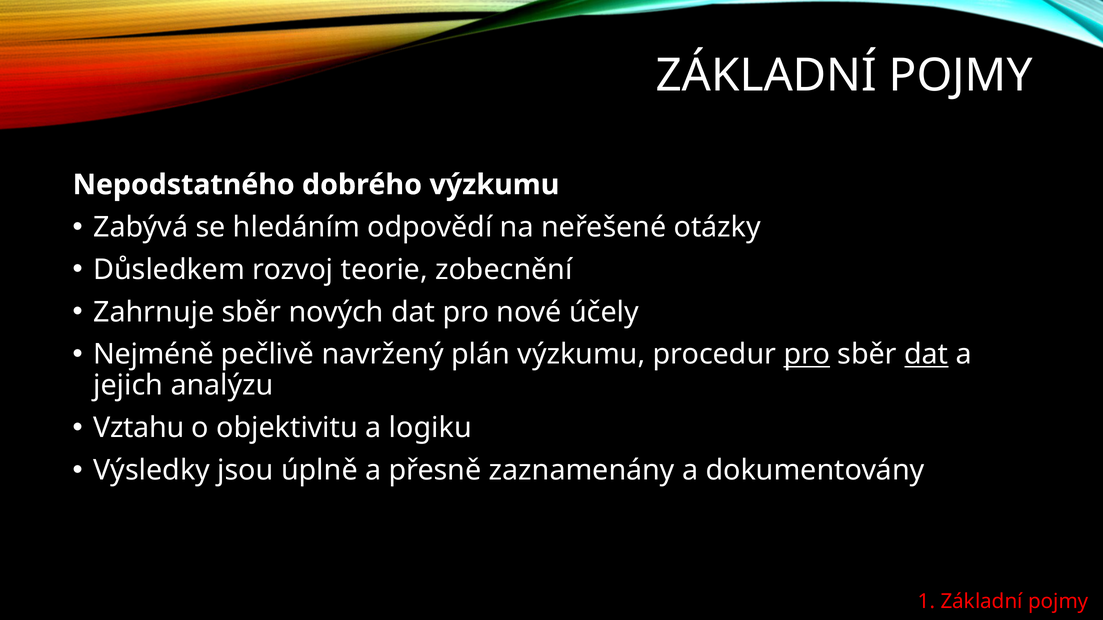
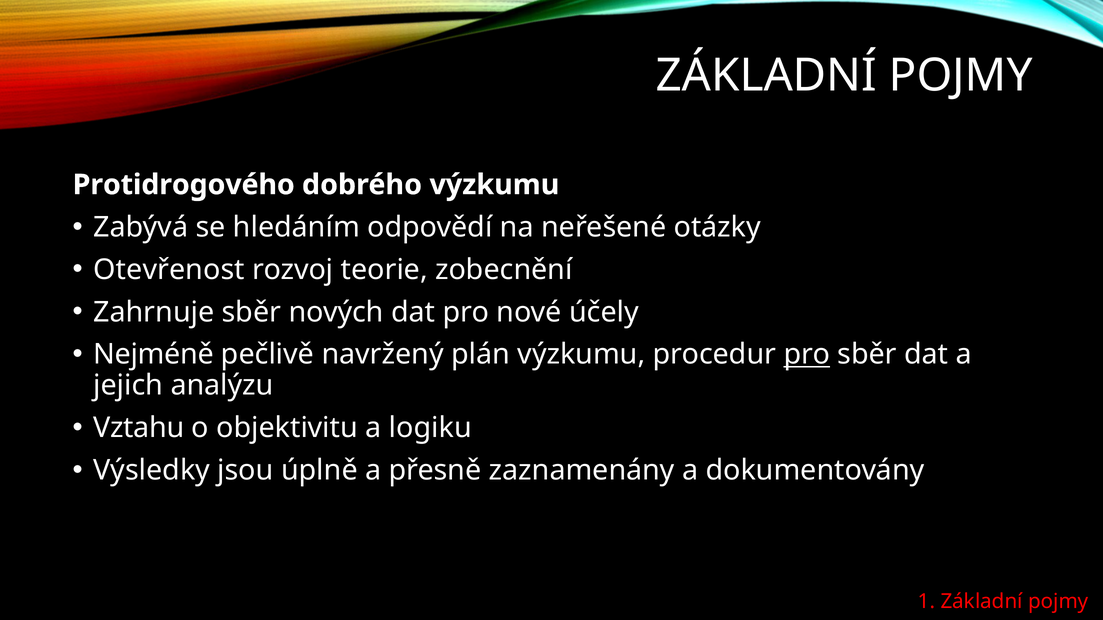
Nepodstatného: Nepodstatného -> Protidrogového (184, 185)
Důsledkem: Důsledkem -> Otevřenost (169, 270)
dat underline: present -> none (926, 355)
